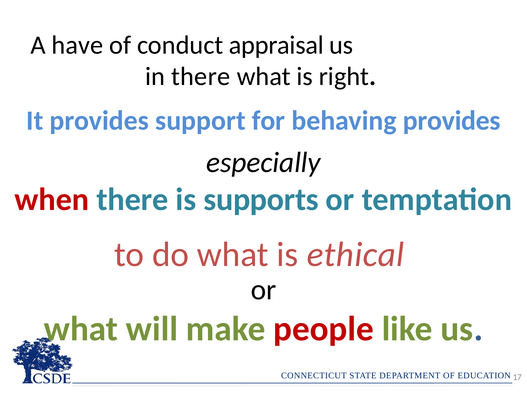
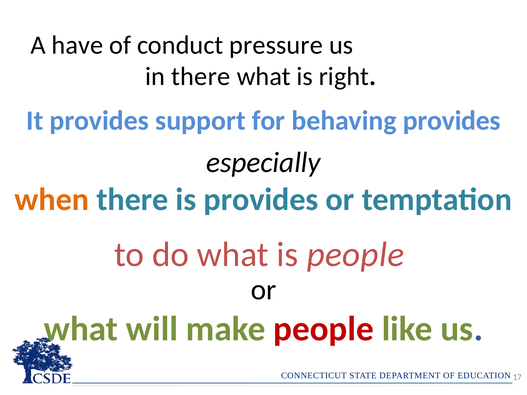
appraisal: appraisal -> pressure (276, 45)
when colour: red -> orange (52, 200)
is supports: supports -> provides (261, 200)
is ethical: ethical -> people (355, 255)
